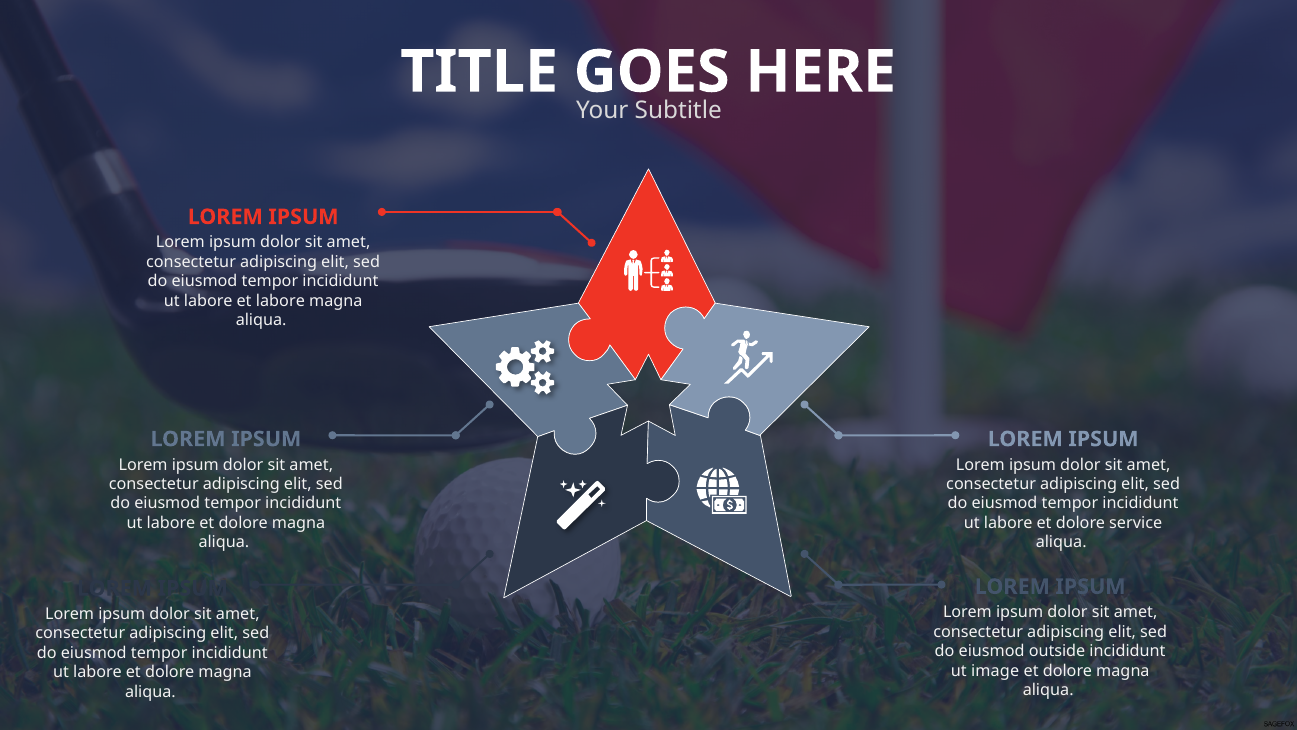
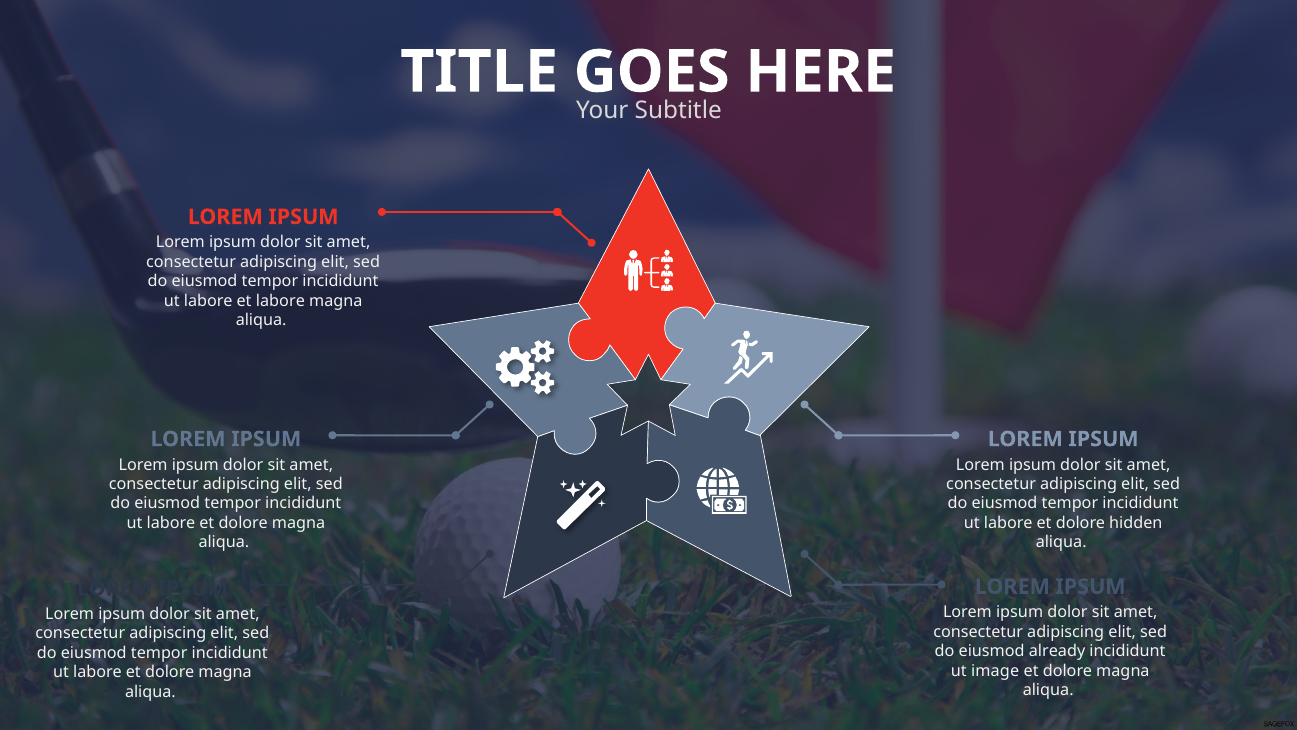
service: service -> hidden (1136, 523)
outside: outside -> already (1057, 651)
